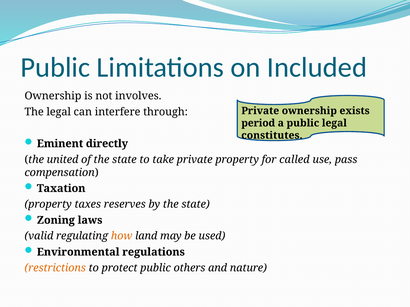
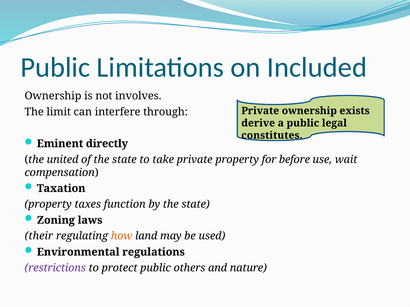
The legal: legal -> limit (59, 112)
period: period -> derive (258, 123)
called: called -> before (295, 160)
pass: pass -> wait (346, 160)
reserves: reserves -> function (125, 205)
valid: valid -> their (39, 236)
restrictions colour: orange -> purple (55, 268)
